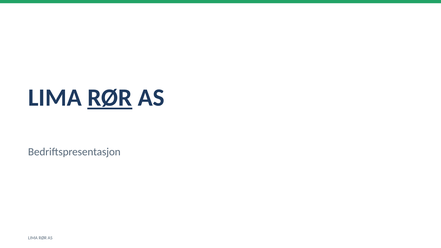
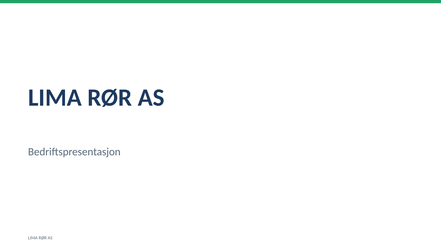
RØR underline: present -> none (110, 98)
